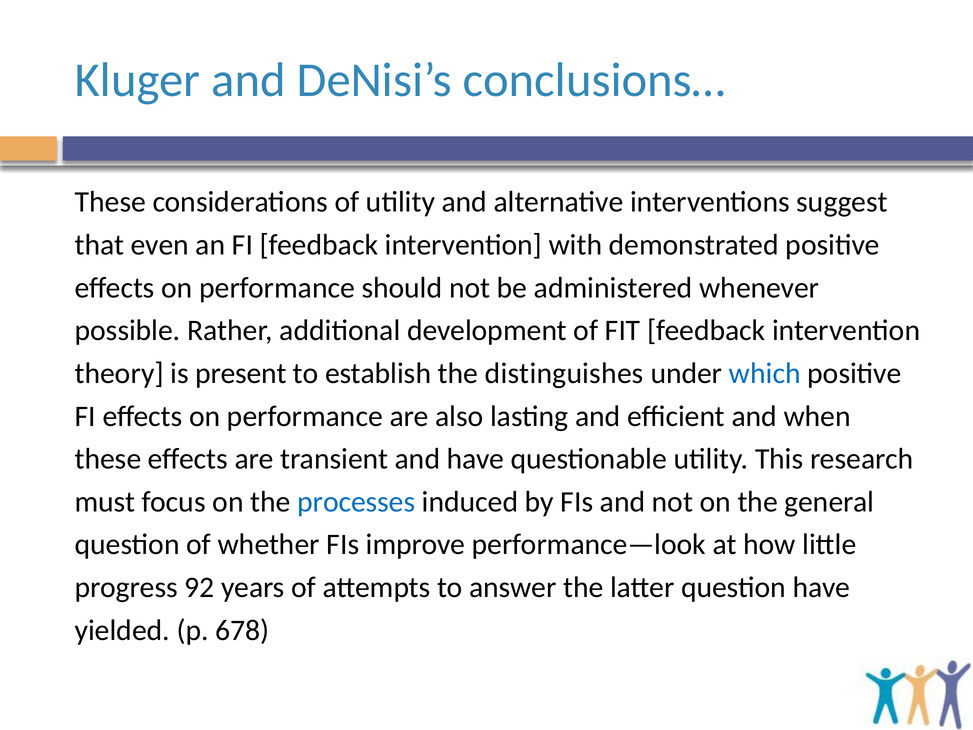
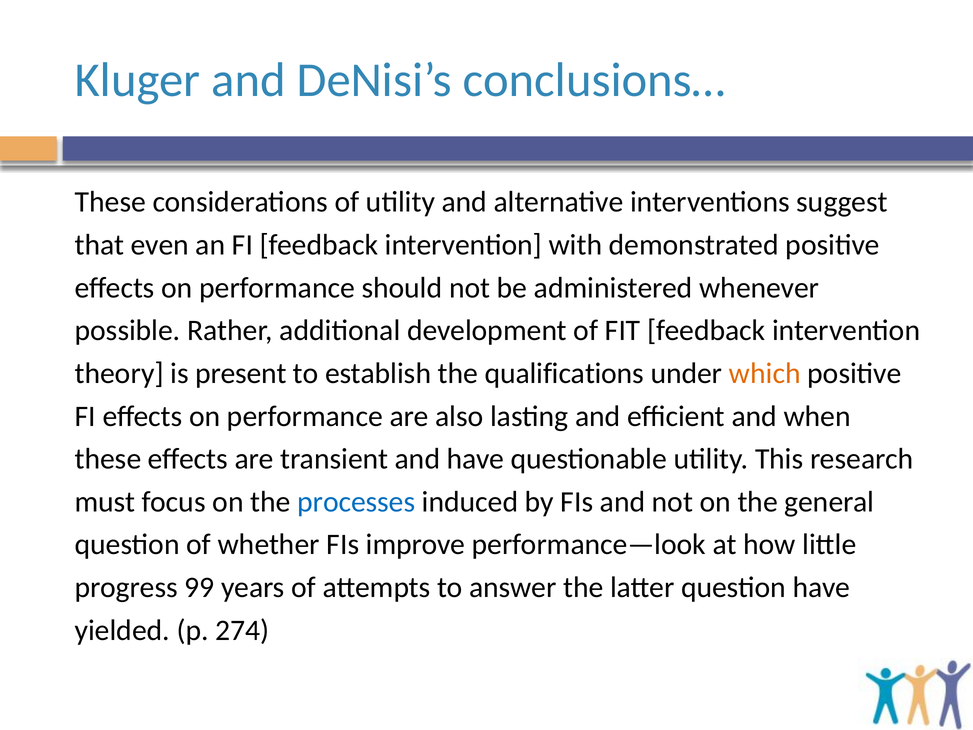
distinguishes: distinguishes -> qualifications (564, 373)
which colour: blue -> orange (765, 373)
92: 92 -> 99 (199, 587)
678: 678 -> 274 (242, 630)
